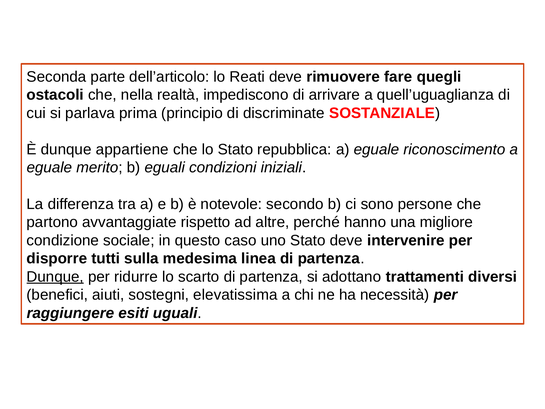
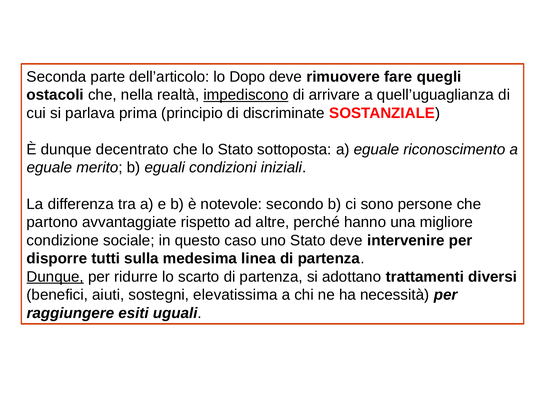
Reati: Reati -> Dopo (247, 77)
impediscono underline: none -> present (246, 95)
appartiene: appartiene -> decentrato (132, 149)
repubblica: repubblica -> sottoposta (294, 149)
